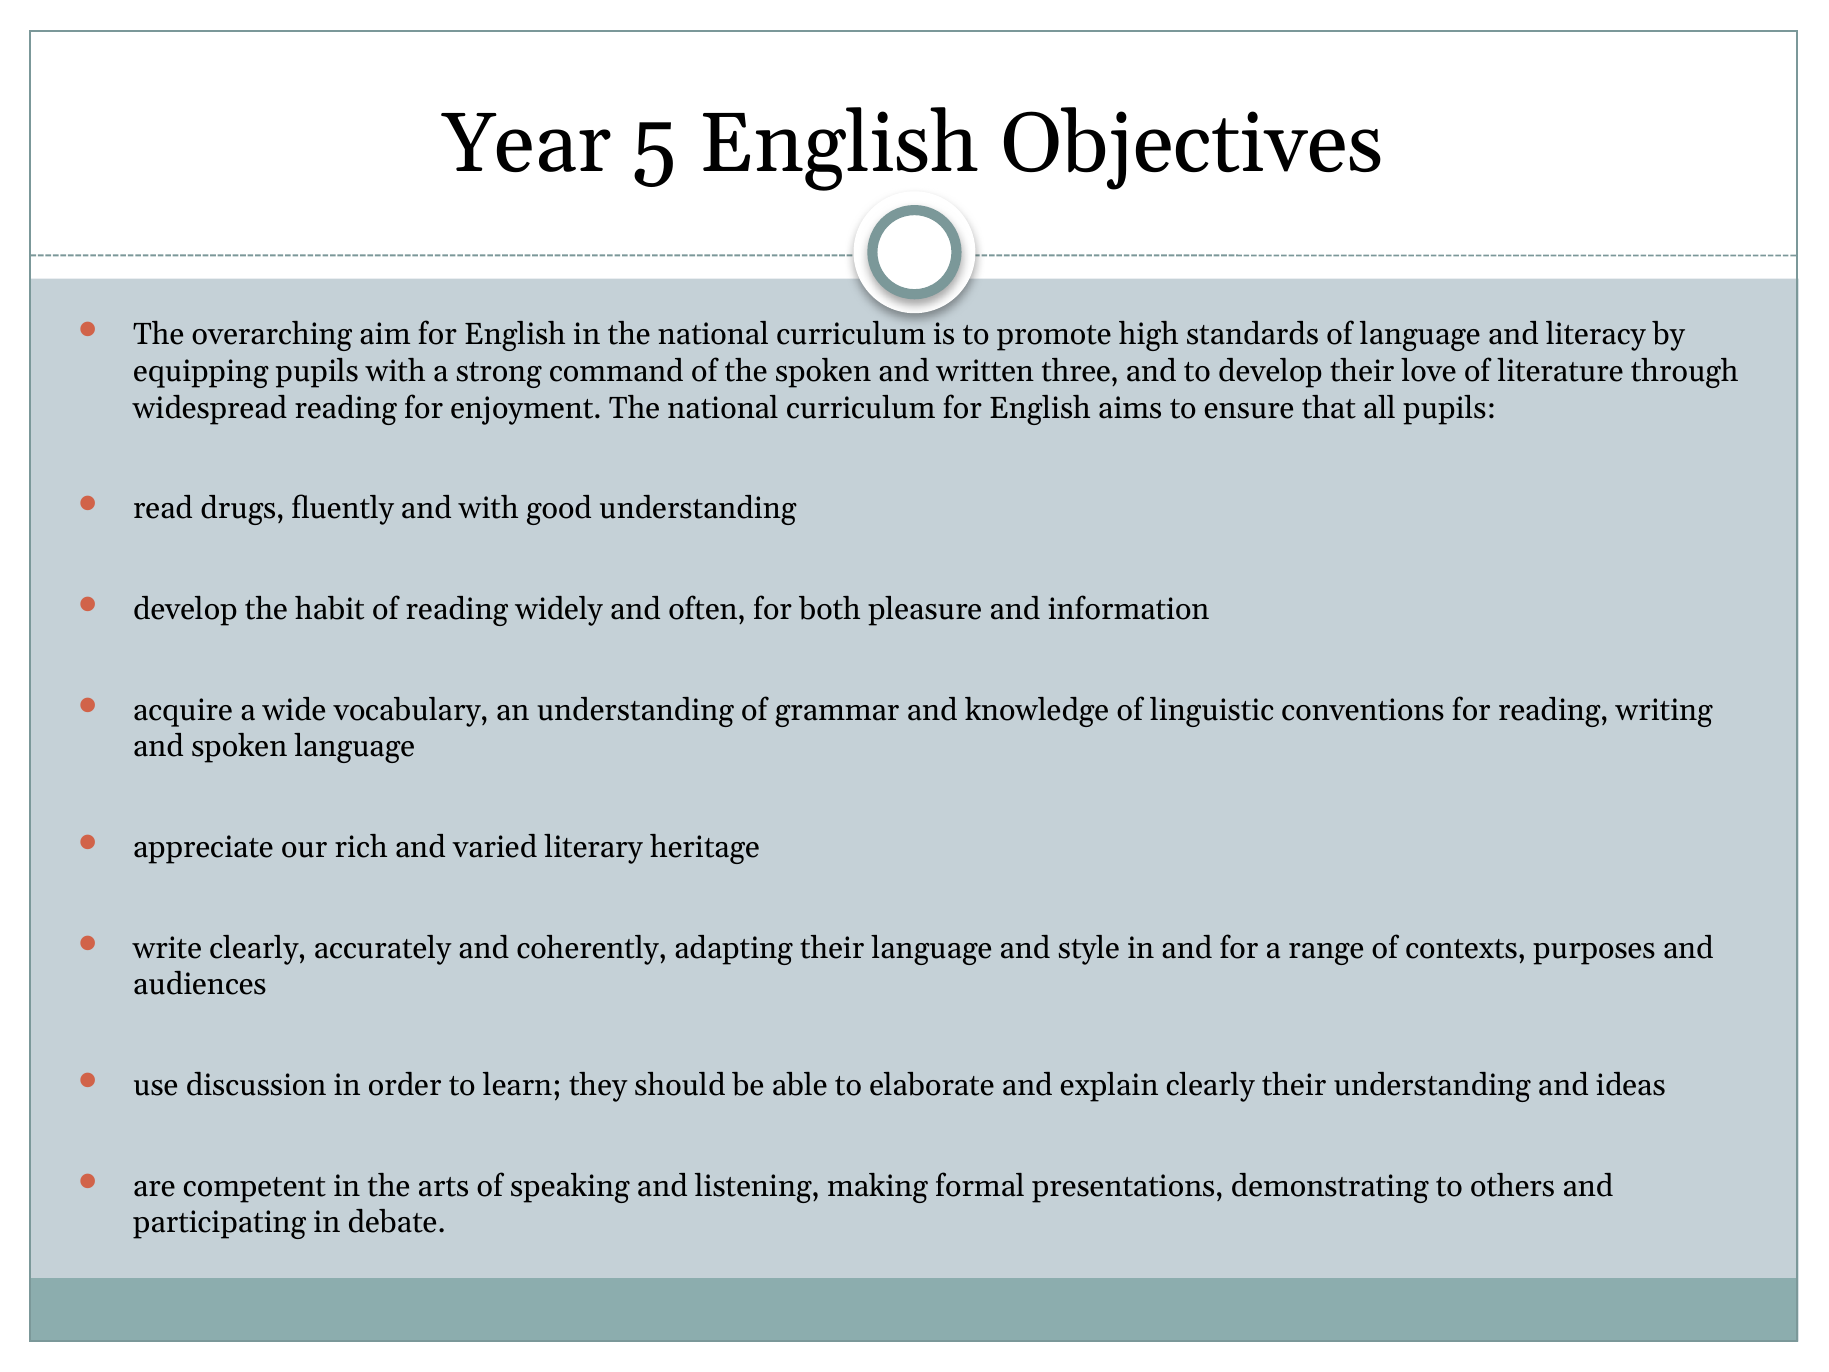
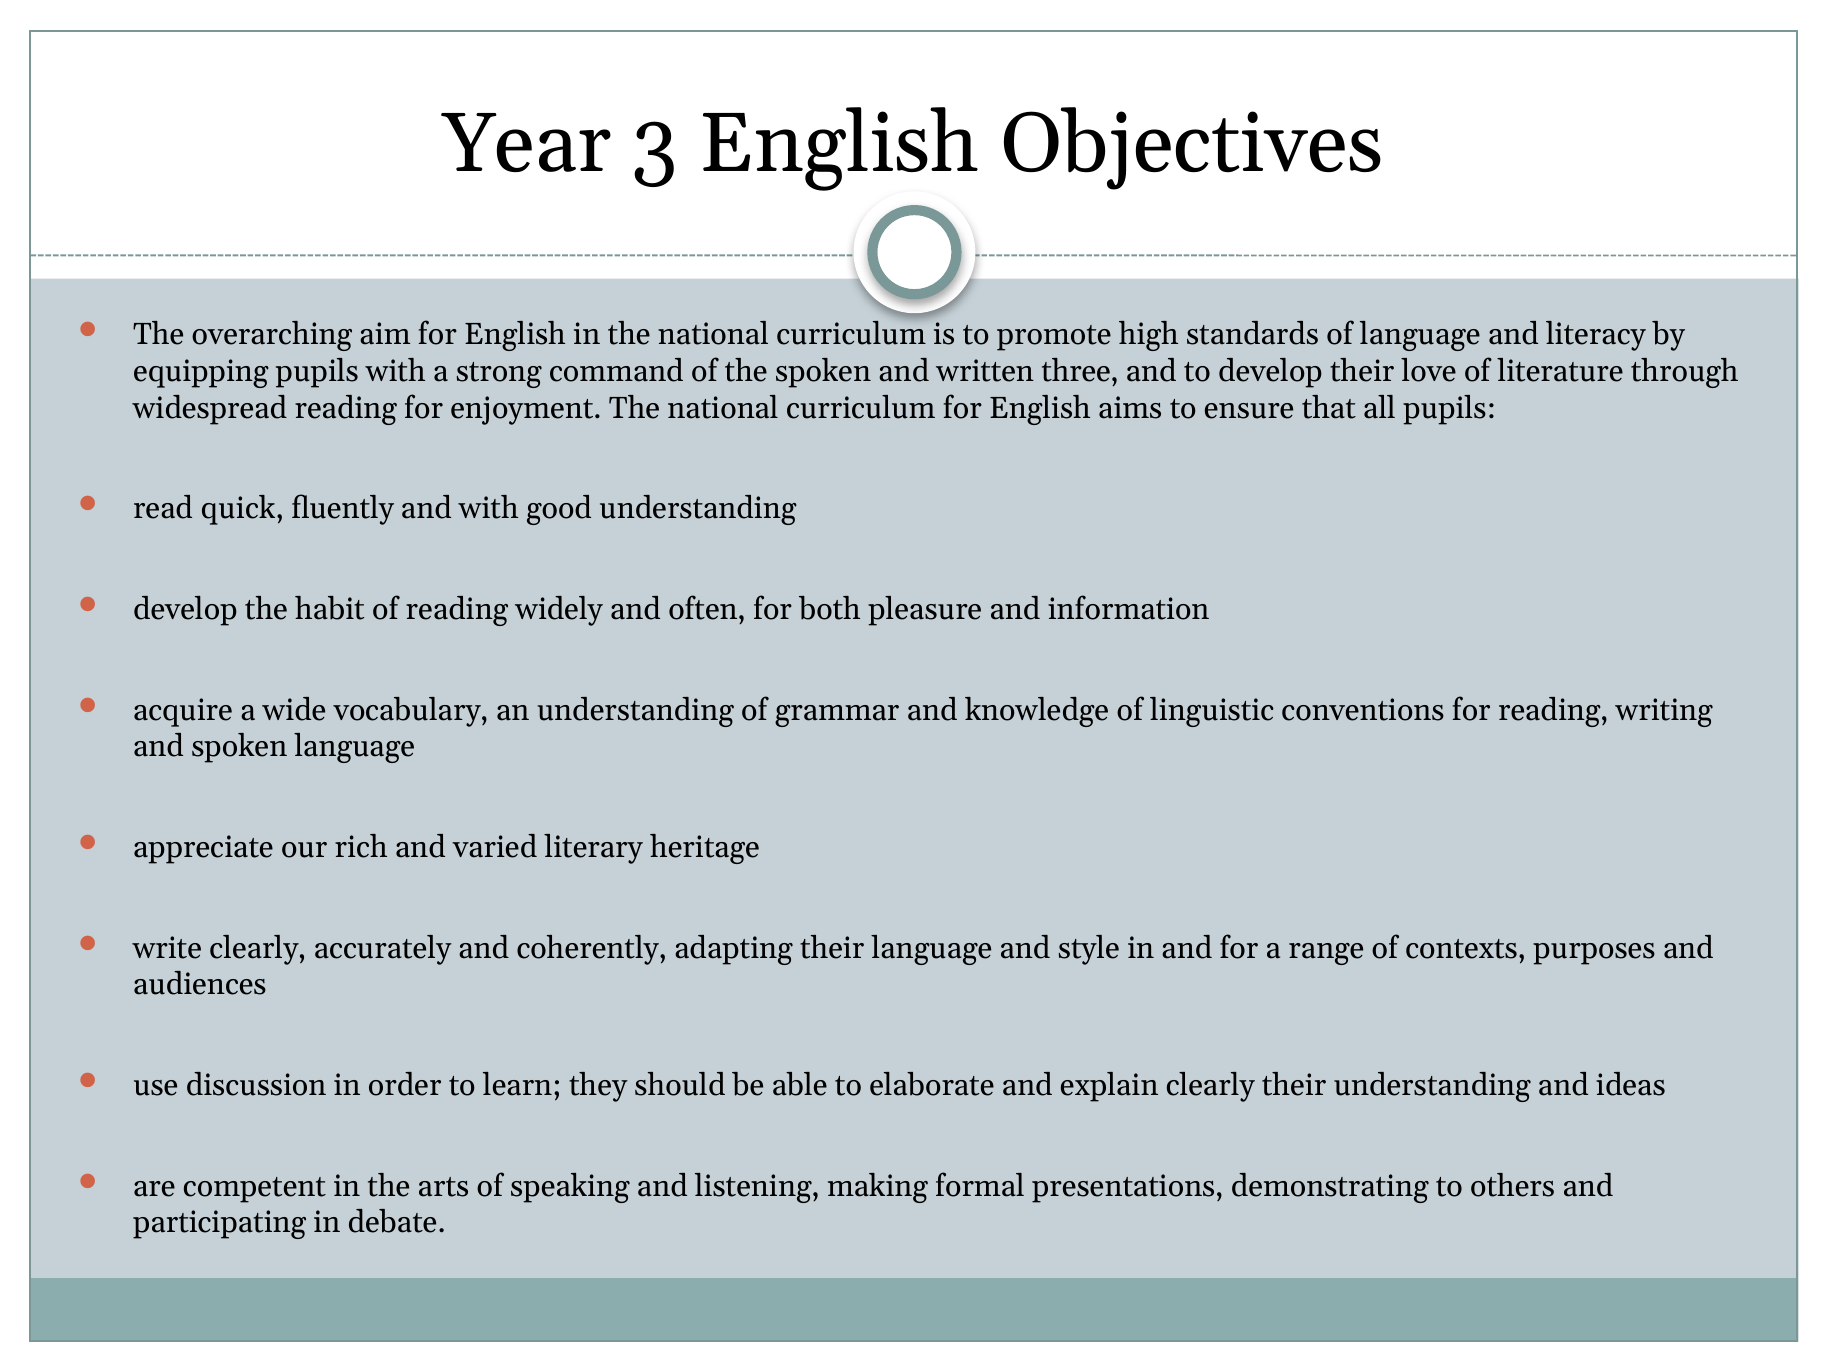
5: 5 -> 3 (655, 144)
drugs: drugs -> quick (242, 509)
